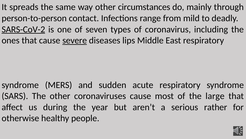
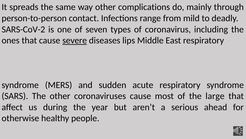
circumstances: circumstances -> complications (144, 7)
SARS-CoV-2 underline: present -> none (23, 29)
rather: rather -> ahead (216, 107)
